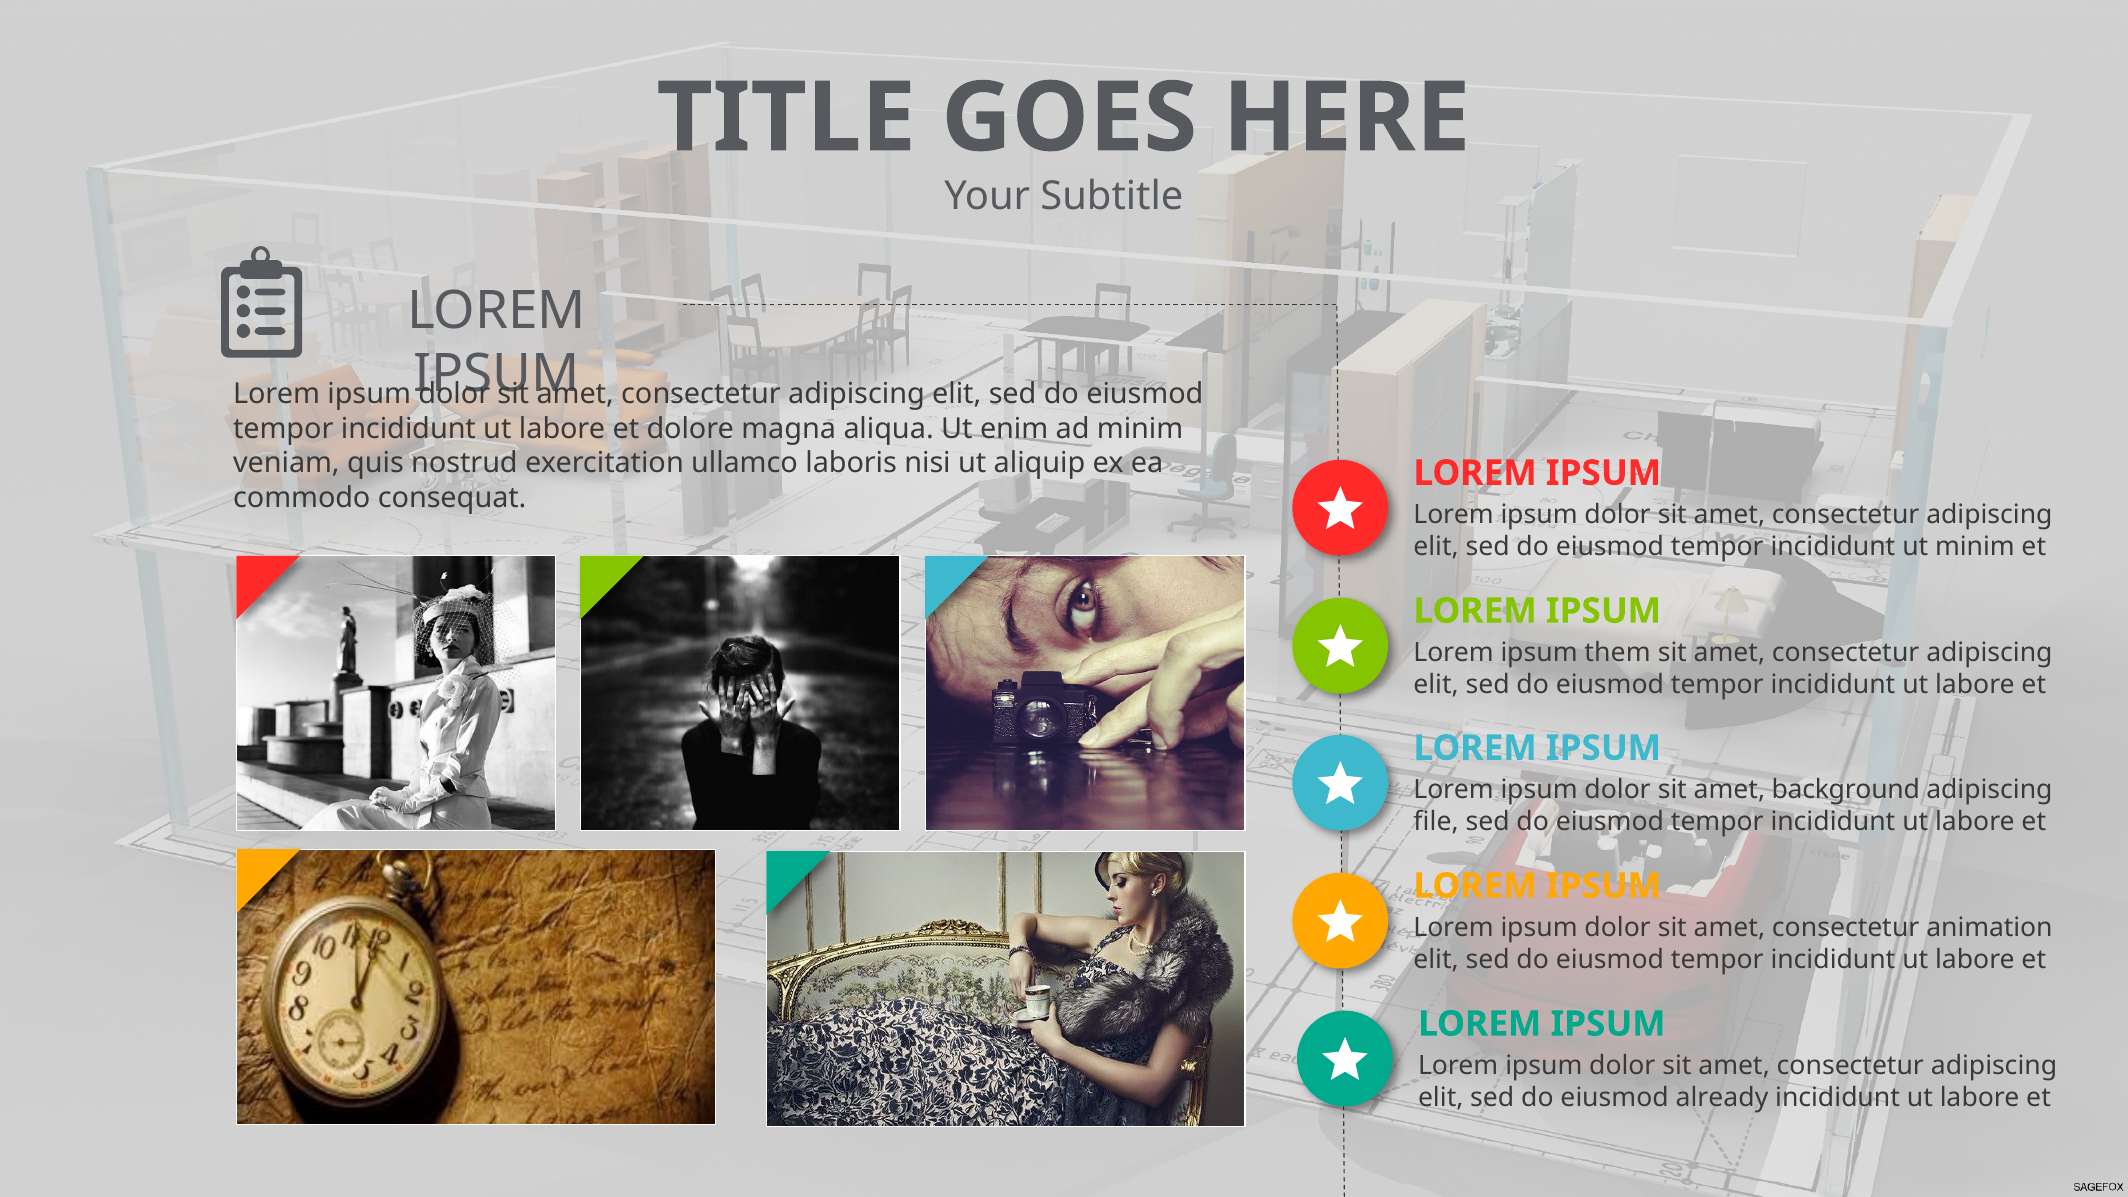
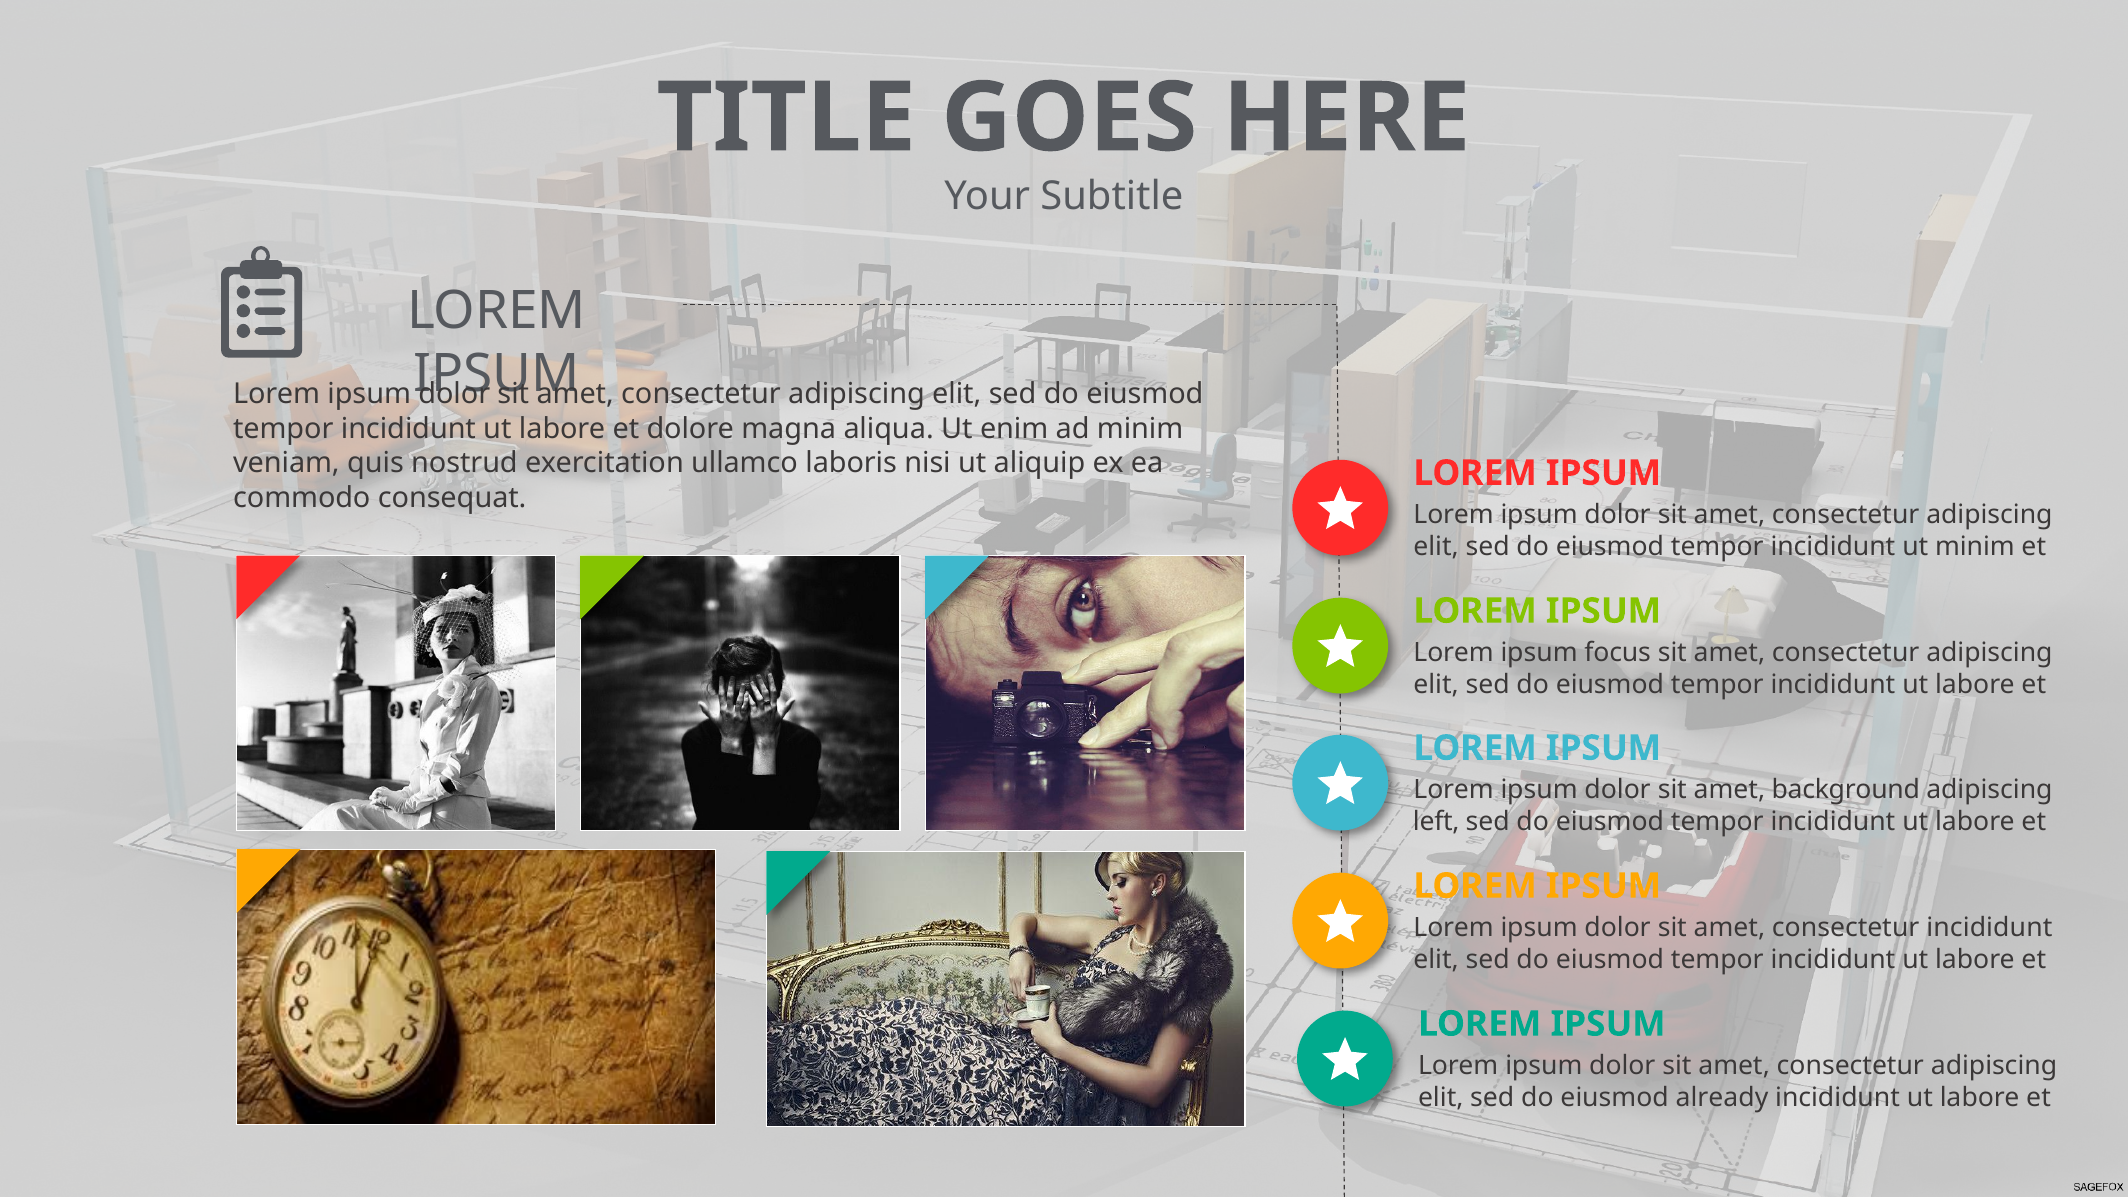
them: them -> focus (1618, 653)
file: file -> left (1436, 822)
consectetur animation: animation -> incididunt (1989, 928)
